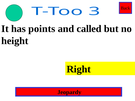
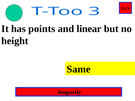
called: called -> linear (89, 29)
Right: Right -> Same (79, 69)
